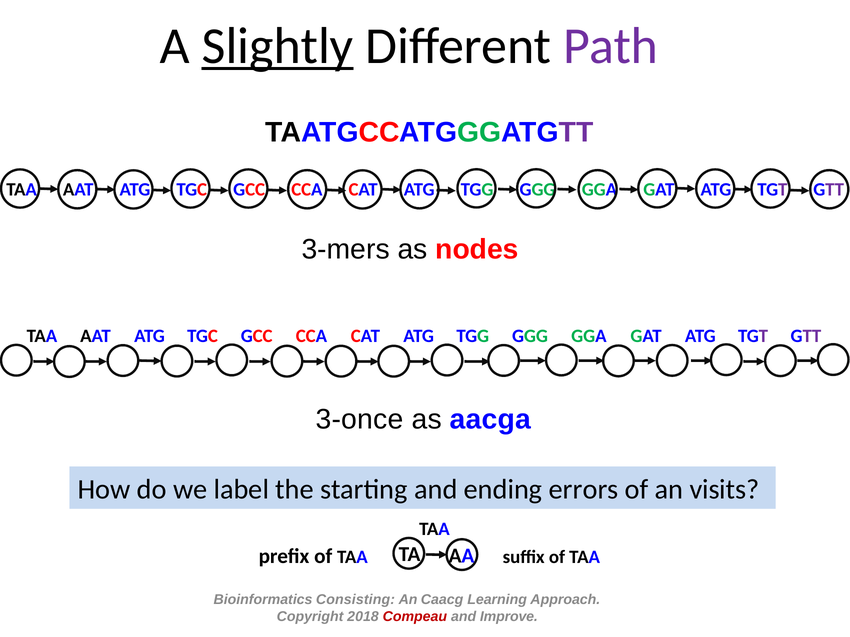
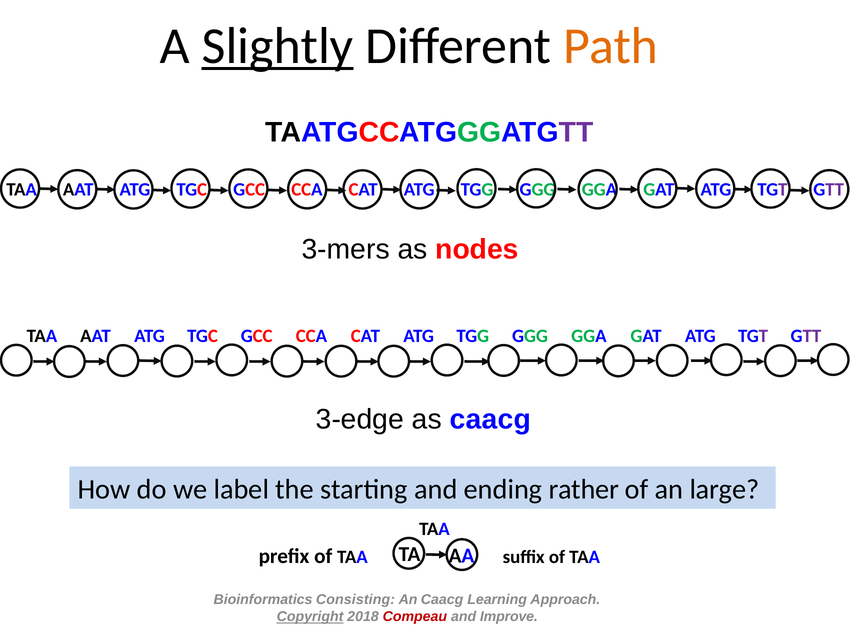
Path colour: purple -> orange (611, 46)
3-once: 3-once -> 3-edge (360, 420)
as aacga: aacga -> caacg (490, 420)
errors: errors -> rather (584, 490)
visits: visits -> large (724, 490)
Copyright underline: none -> present (310, 617)
